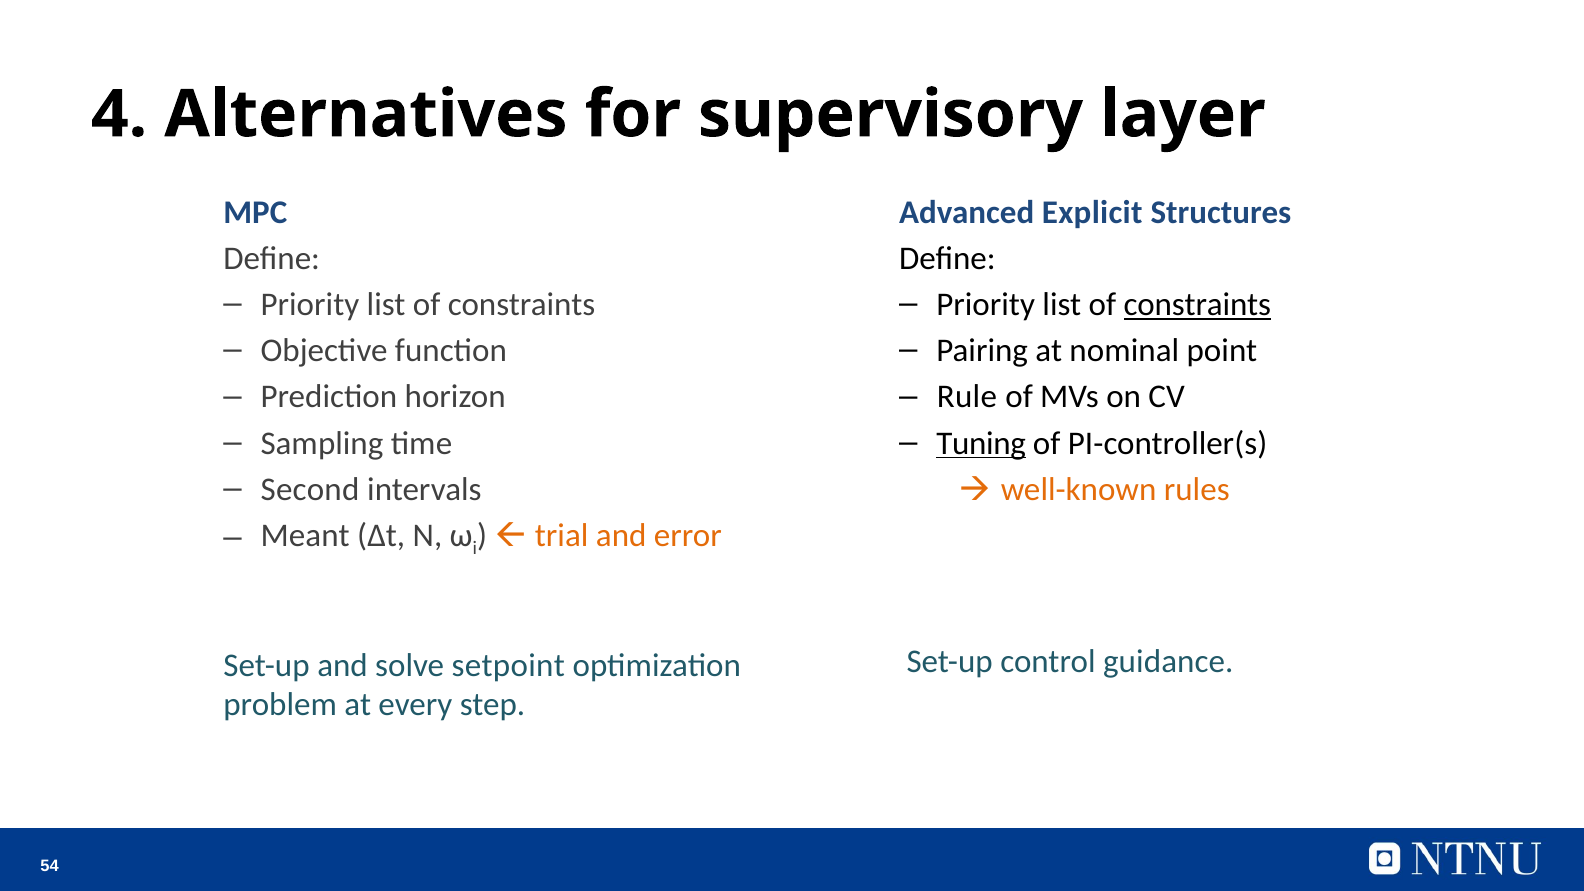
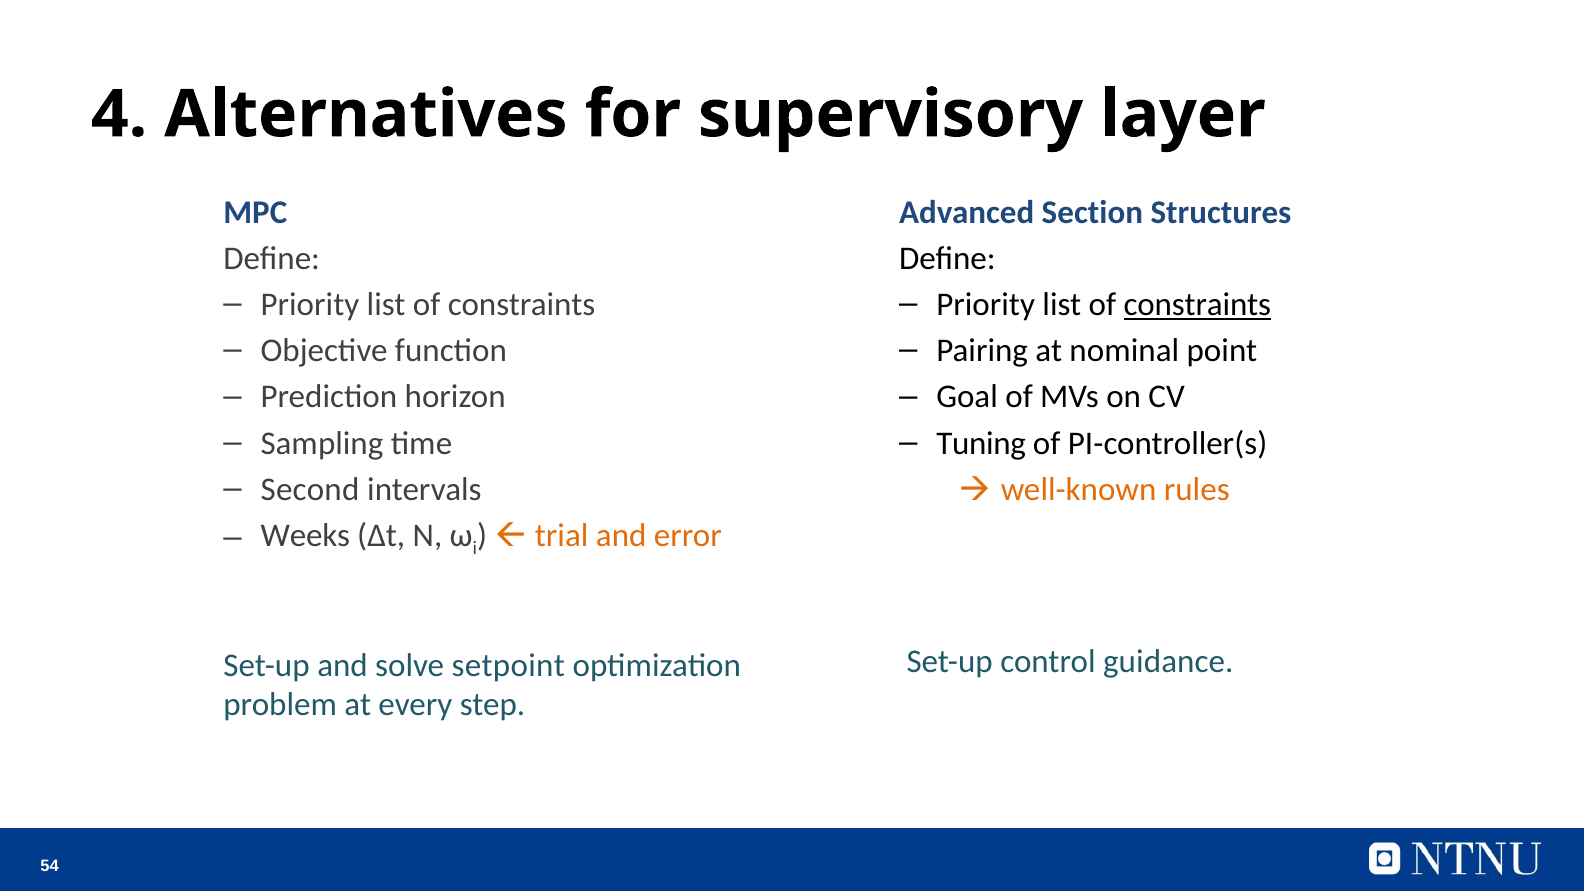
Explicit: Explicit -> Section (1092, 212)
Rule: Rule -> Goal (967, 397)
Tuning underline: present -> none (981, 443)
Meant: Meant -> Weeks (305, 536)
